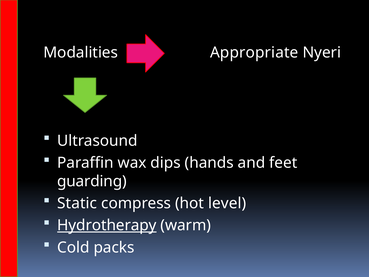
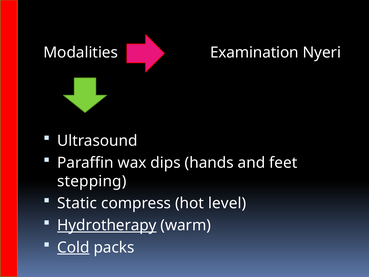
Appropriate: Appropriate -> Examination (254, 52)
guarding: guarding -> stepping (92, 181)
Cold underline: none -> present (73, 247)
